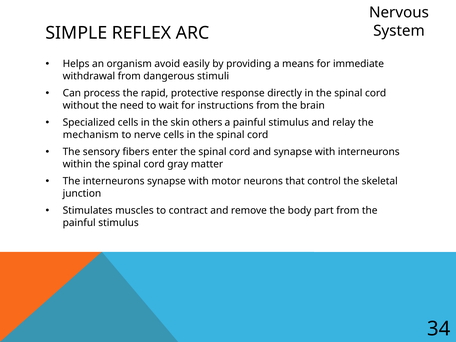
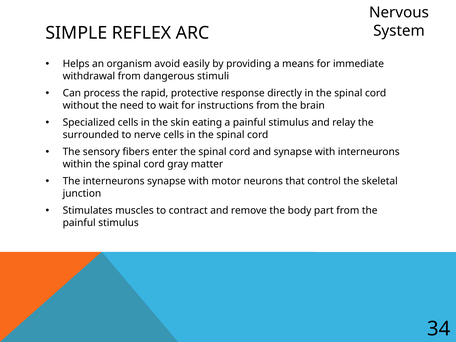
others: others -> eating (207, 123)
mechanism: mechanism -> surrounded (91, 135)
